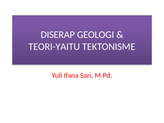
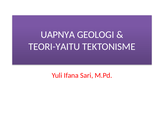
DISERAP: DISERAP -> UAPNYA (58, 35)
